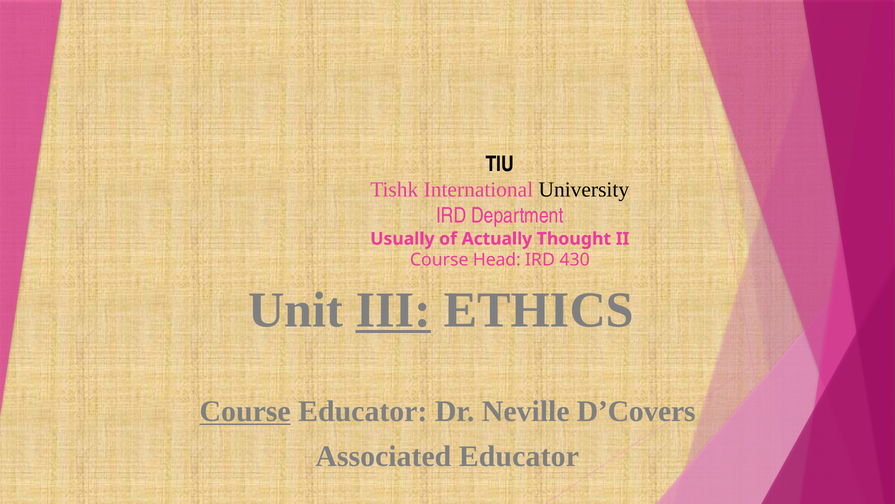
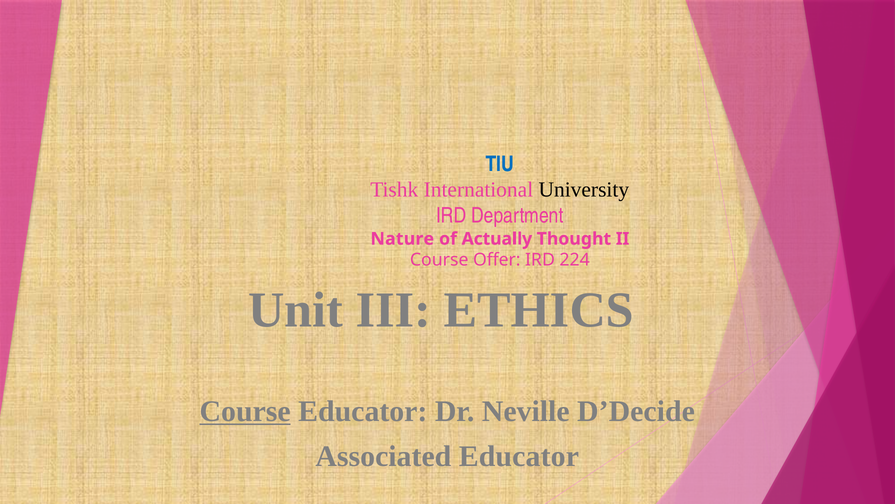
TIU colour: black -> blue (500, 164)
Usually: Usually -> Nature (402, 239)
Head: Head -> Offer (497, 260)
430: 430 -> 224 (575, 260)
III underline: present -> none (393, 310)
D’Covers: D’Covers -> D’Decide (636, 411)
